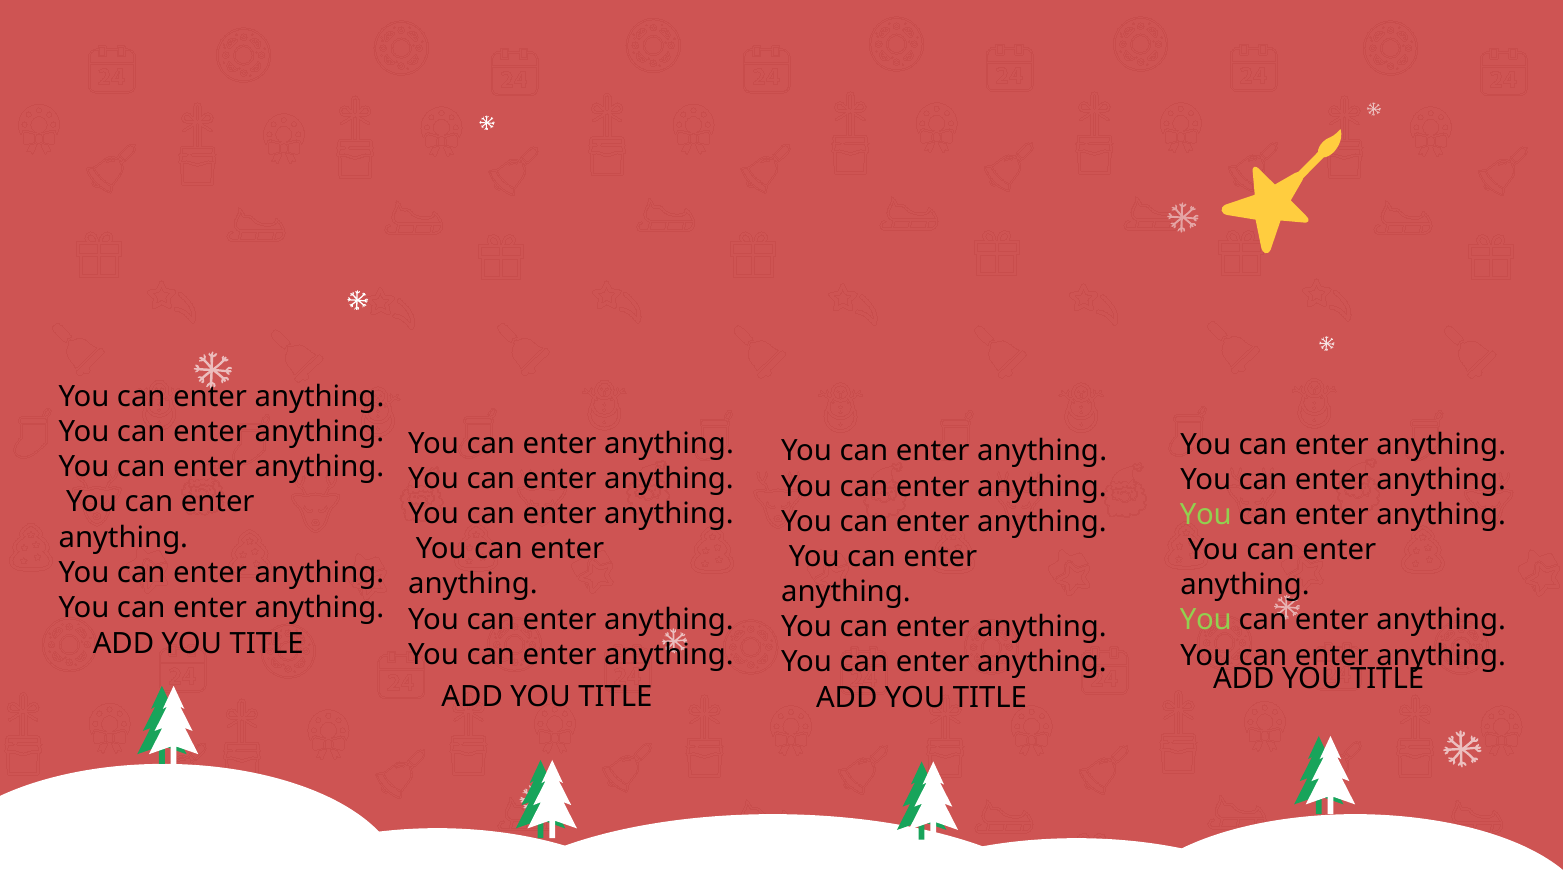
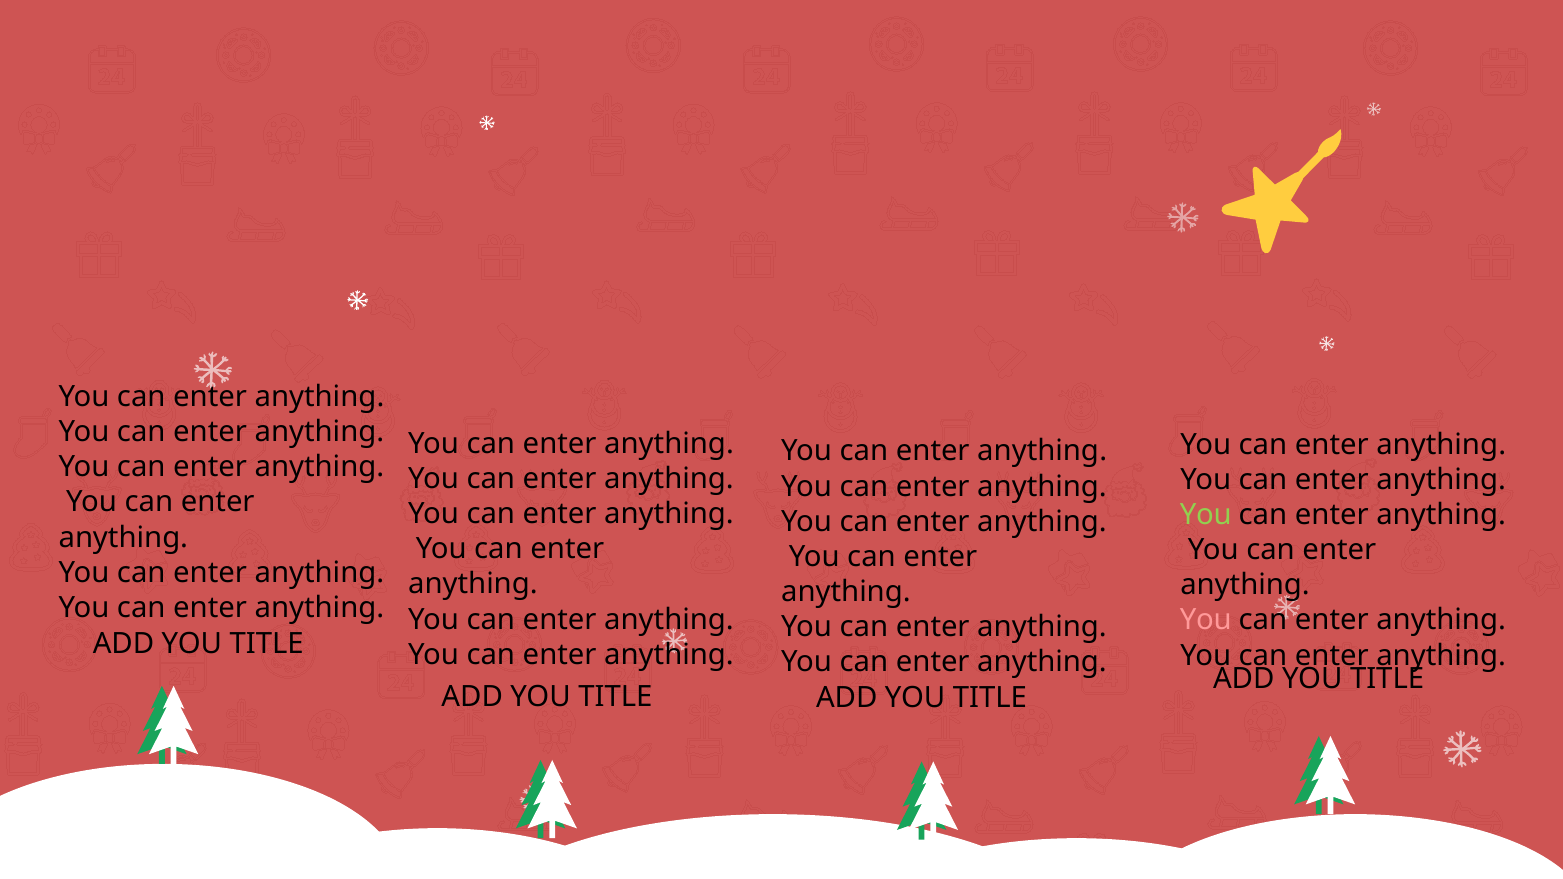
You colour: light green -> pink (1206, 620)
